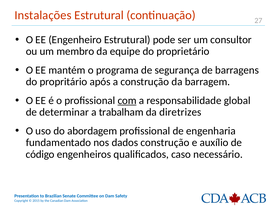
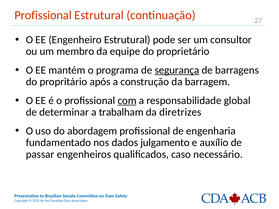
Instalações: Instalações -> Profissional (43, 15)
segurança underline: none -> present (177, 70)
dados construção: construção -> julgamento (165, 143)
código: código -> passar (40, 154)
